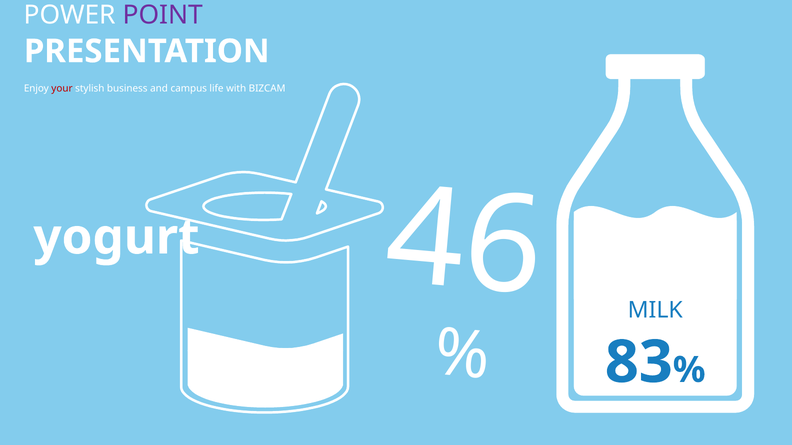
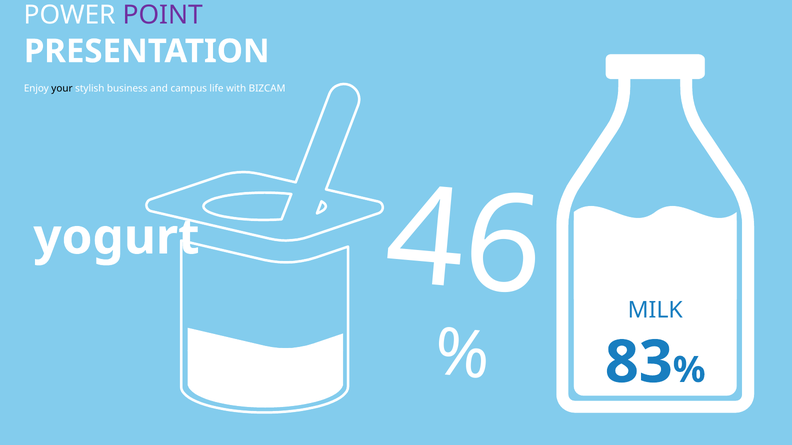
your colour: red -> black (62, 88)
